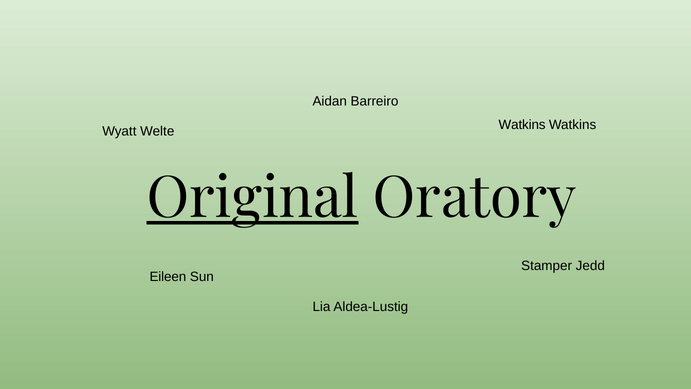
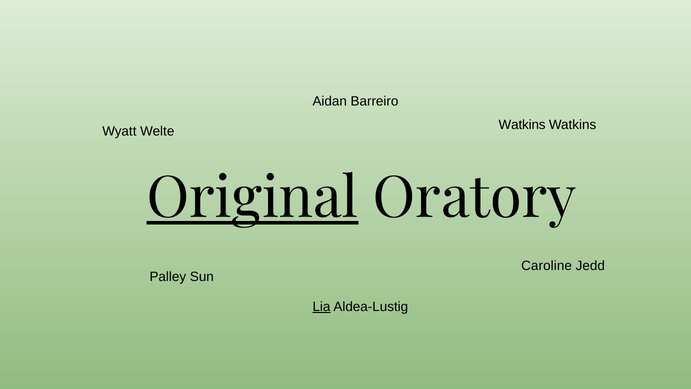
Stamper: Stamper -> Caroline (547, 266)
Eileen: Eileen -> Palley (168, 276)
Lia underline: none -> present (321, 307)
